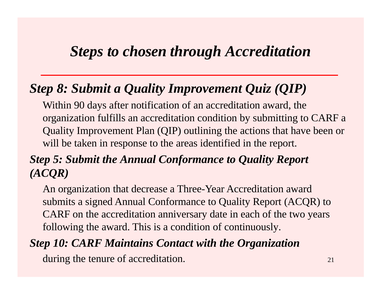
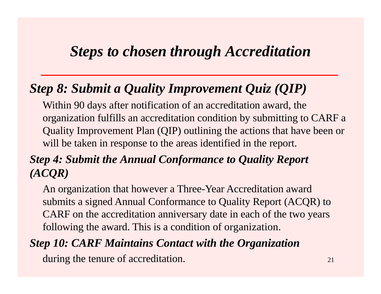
5: 5 -> 4 (58, 159)
decrease: decrease -> however (149, 189)
of continuously: continuously -> organization (253, 227)
